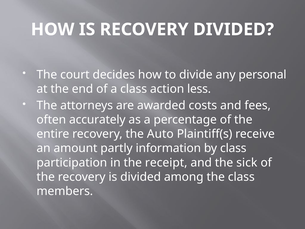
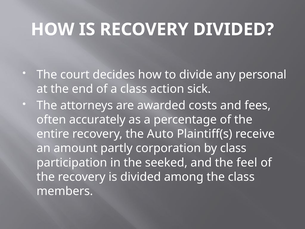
less: less -> sick (199, 89)
information: information -> corporation (168, 148)
receipt: receipt -> seeked (166, 162)
sick: sick -> feel (247, 162)
